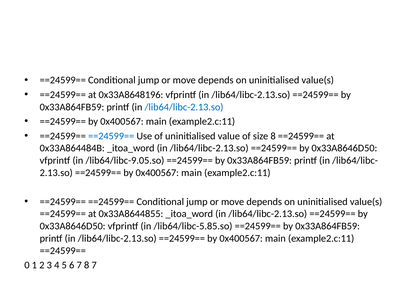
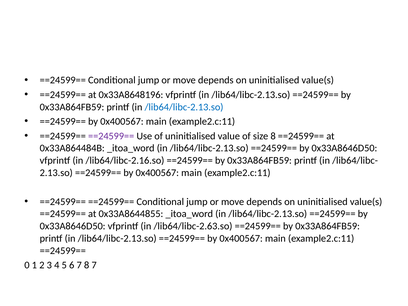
==24599== colour: blue -> purple (111, 136)
/lib64/libc-9.05.so: /lib64/libc-9.05.so -> /lib64/libc-2.16.so (125, 160)
/lib64/libc-5.85.so: /lib64/libc-5.85.so -> /lib64/libc-2.63.so (193, 226)
